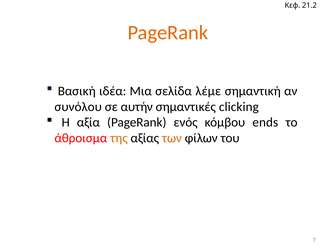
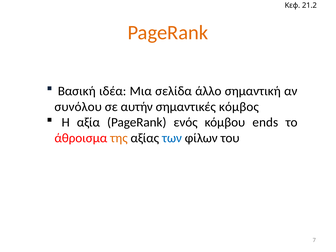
λέμε: λέμε -> άλλο (208, 91)
clicking: clicking -> κόμβος (239, 107)
των colour: orange -> blue (172, 138)
